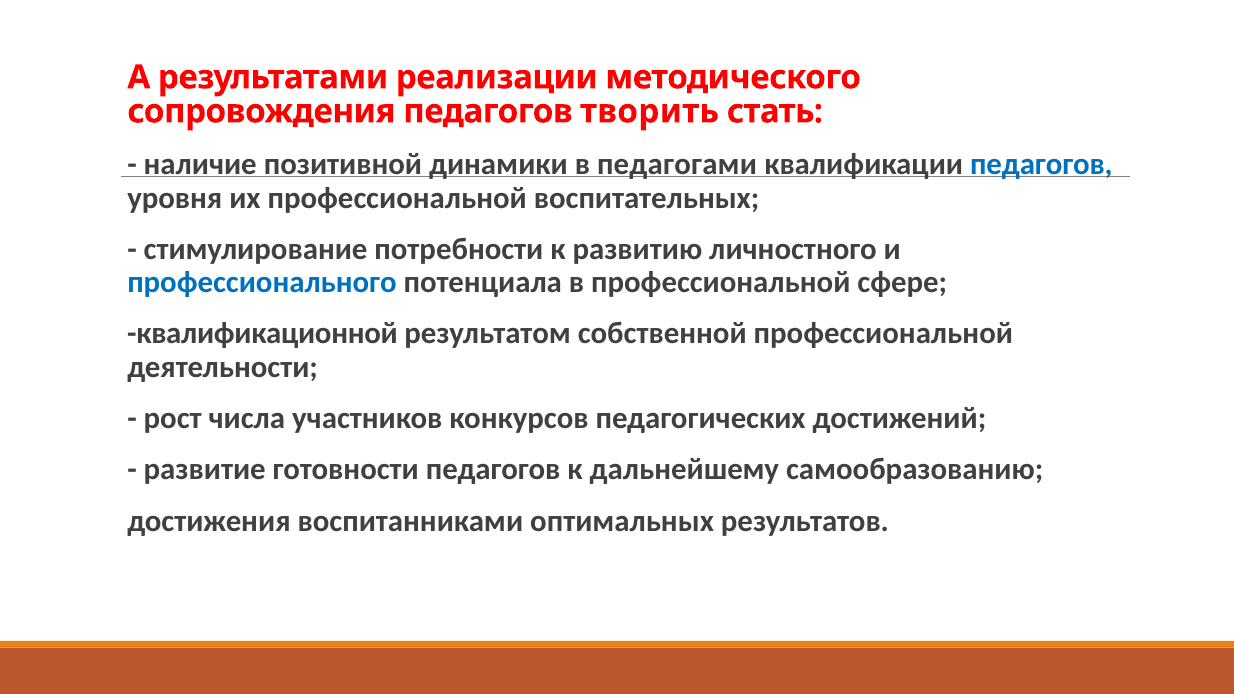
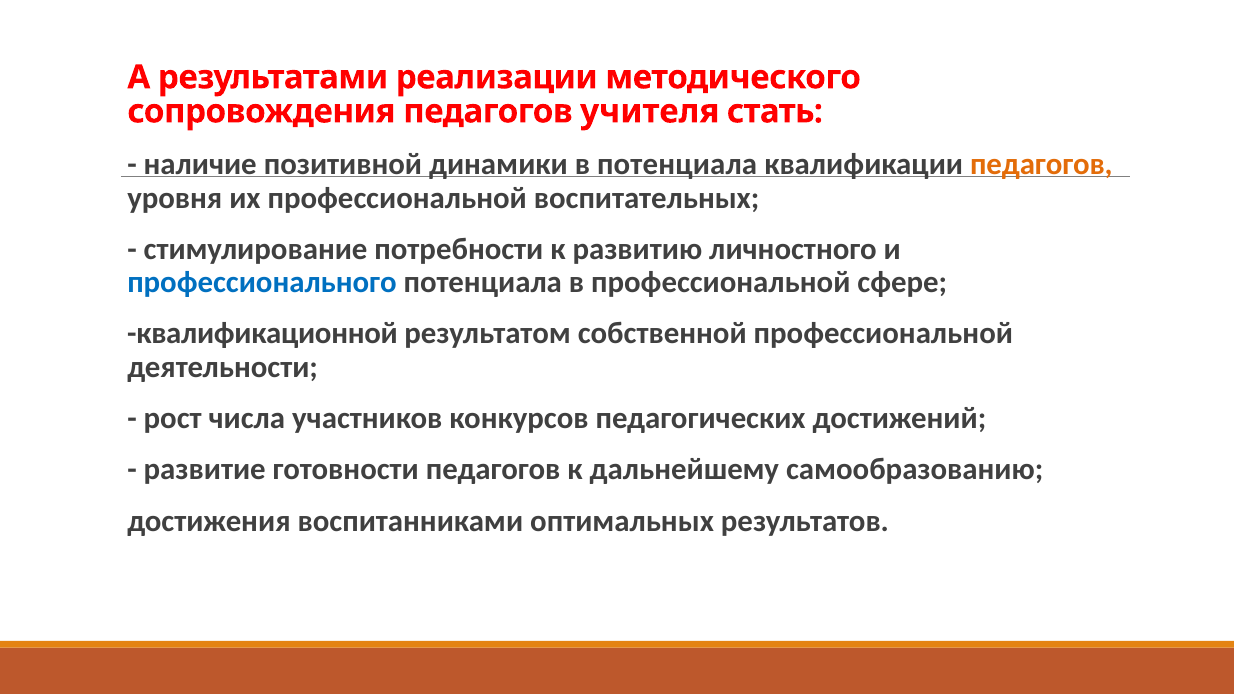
творить: творить -> учителя (650, 111)
в педагогами: педагогами -> потенциала (677, 165)
педагогов colour: blue -> orange (1041, 165)
